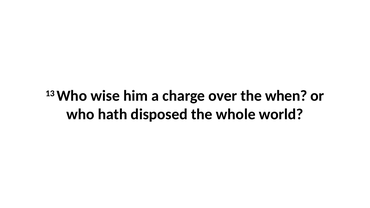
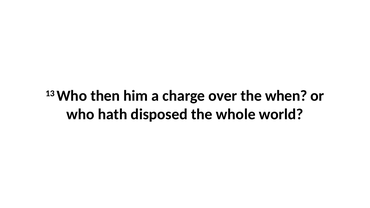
wise: wise -> then (105, 96)
